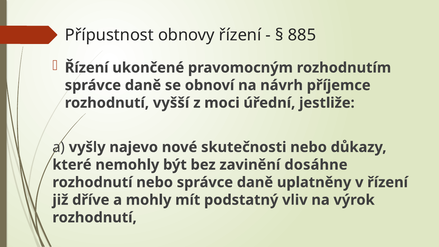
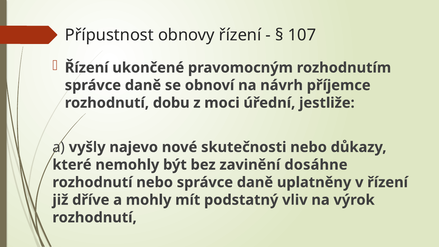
885: 885 -> 107 (302, 35)
vyšší: vyšší -> dobu (171, 103)
